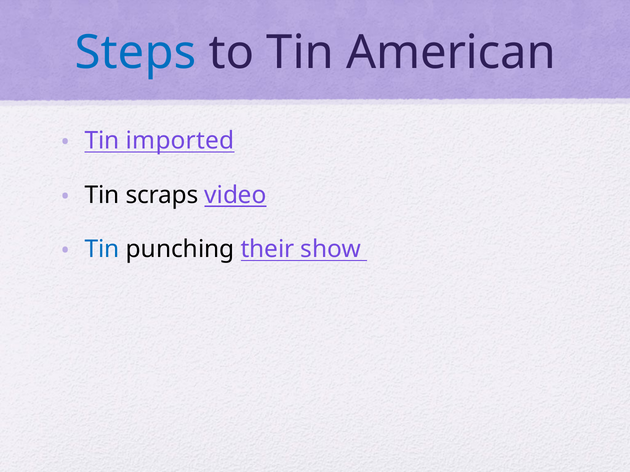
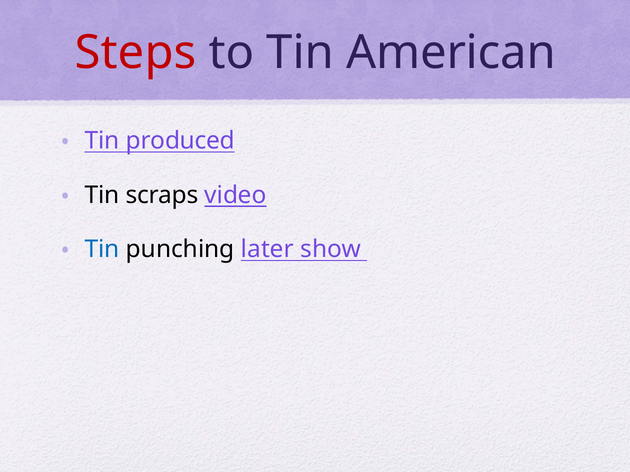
Steps colour: blue -> red (136, 53)
imported: imported -> produced (180, 141)
their: their -> later (267, 250)
